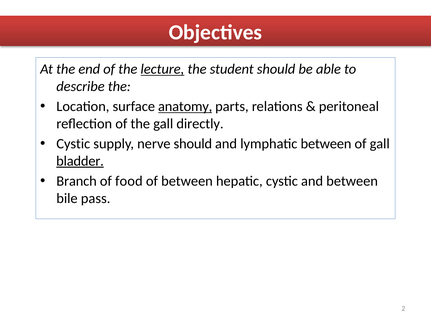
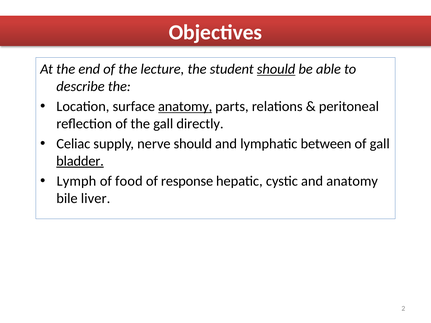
lecture underline: present -> none (162, 69)
should underline: none -> present (276, 69)
Cystic: Cystic -> Celiac (73, 144)
Branch: Branch -> Lymph (76, 181)
of between: between -> response (187, 181)
and between: between -> anatomy (352, 181)
pass: pass -> liver (96, 199)
